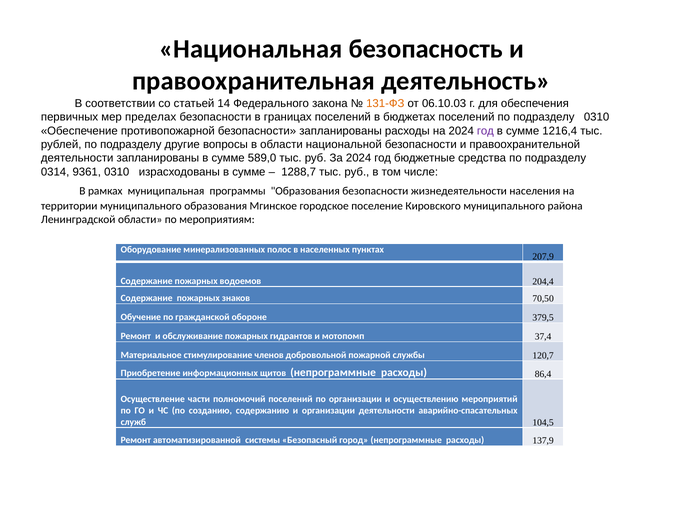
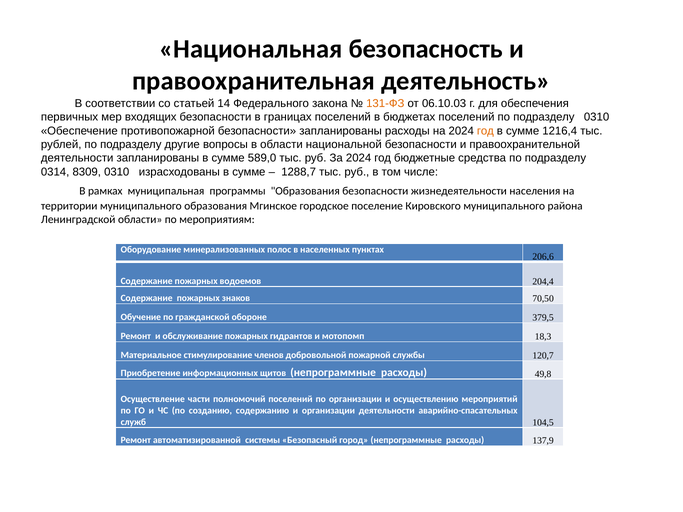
пределах: пределах -> входящих (151, 117)
год colour: purple -> orange (485, 131)
9361: 9361 -> 8309 (87, 172)
207,9: 207,9 -> 206,6 (543, 257)
37,4: 37,4 -> 18,3 (543, 337)
86,4: 86,4 -> 49,8 (543, 374)
